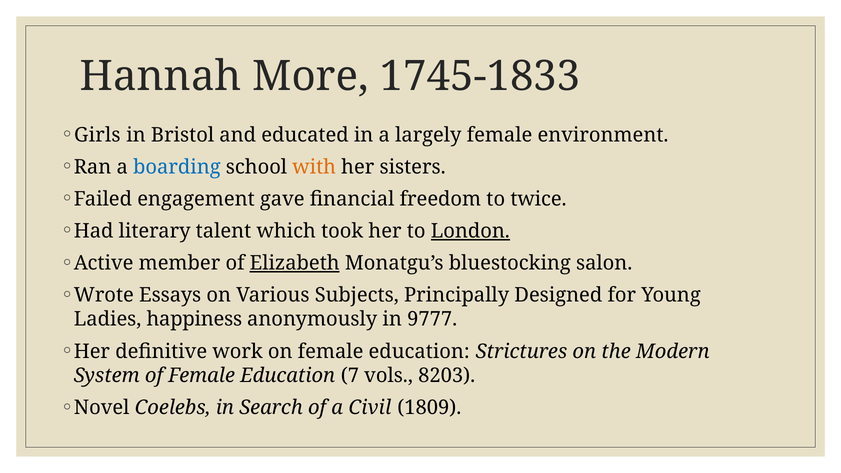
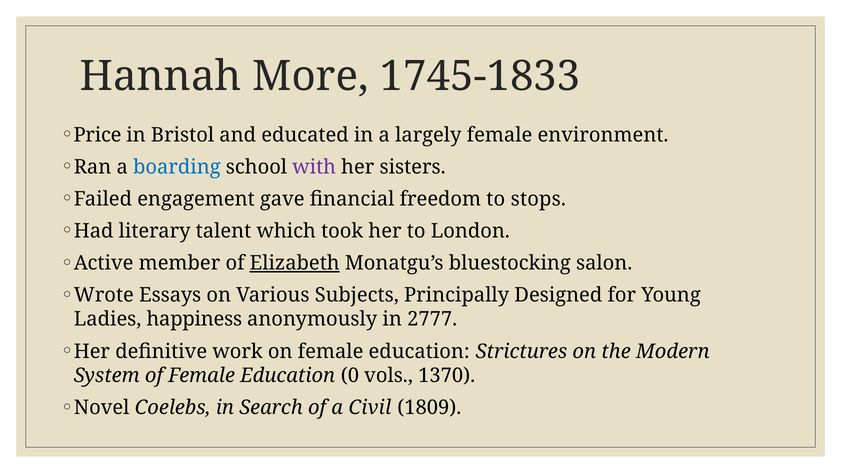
Girls: Girls -> Price (98, 135)
with colour: orange -> purple (314, 167)
twice: twice -> stops (538, 199)
London underline: present -> none (470, 231)
9777: 9777 -> 2777 (432, 319)
7: 7 -> 0 (350, 376)
8203: 8203 -> 1370 (447, 376)
